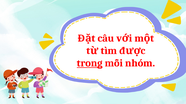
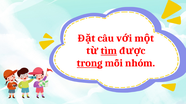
tìm underline: none -> present (109, 51)
